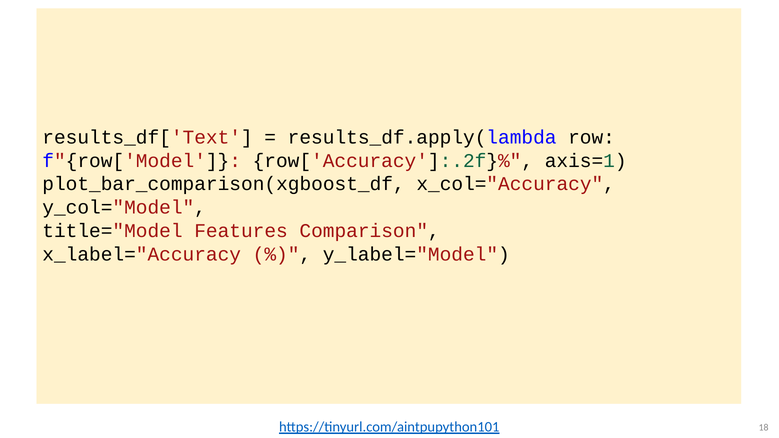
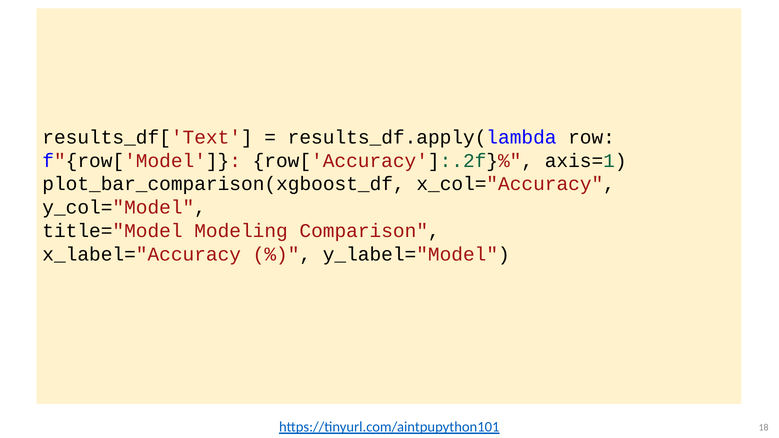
Features: Features -> Modeling (241, 231)
